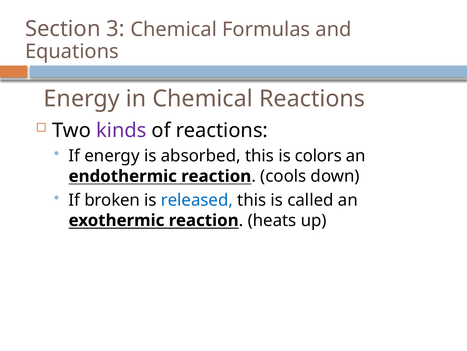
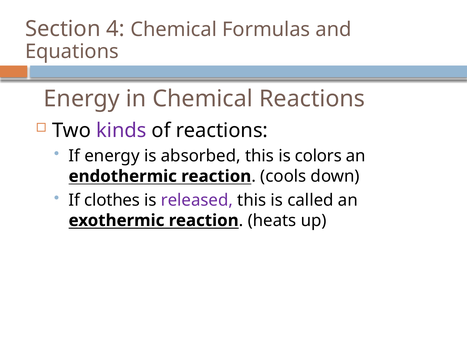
3: 3 -> 4 (116, 29)
broken: broken -> clothes (112, 200)
released colour: blue -> purple (197, 200)
